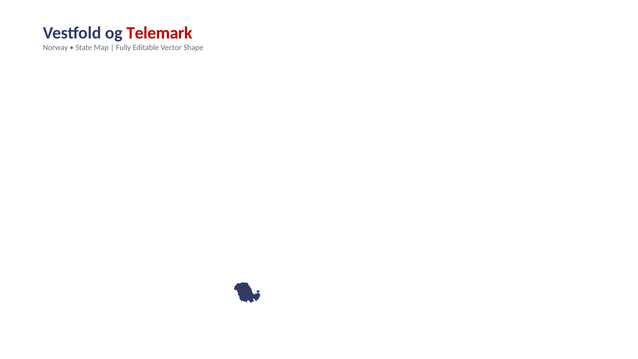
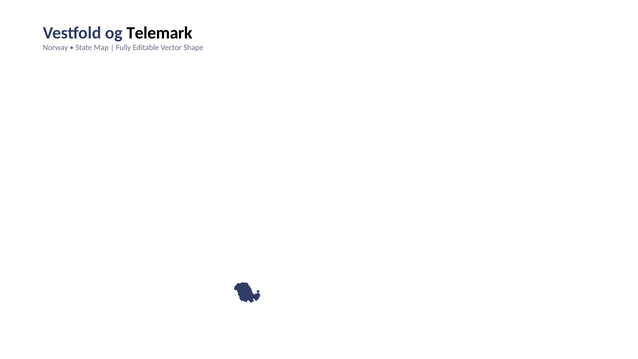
Telemark colour: red -> black (159, 33)
